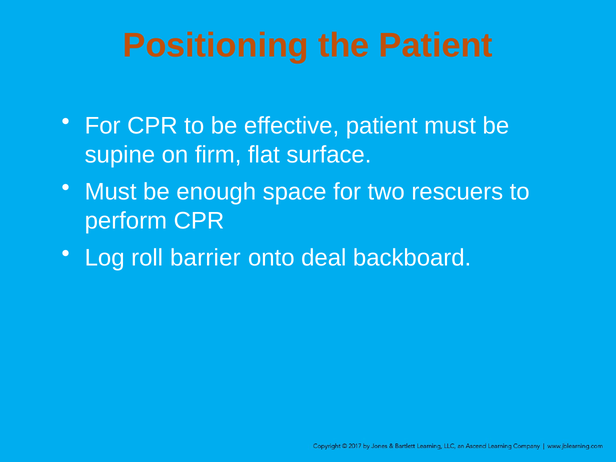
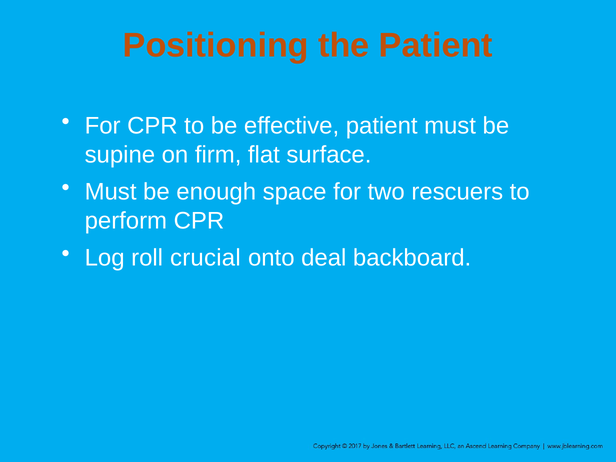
barrier: barrier -> crucial (205, 258)
